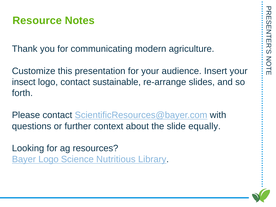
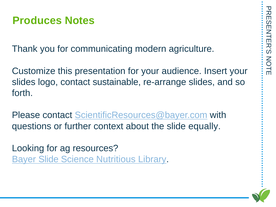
Resource: Resource -> Produces (37, 21)
insect: insect -> slides (24, 82)
Bayer Logo: Logo -> Slide (48, 159)
